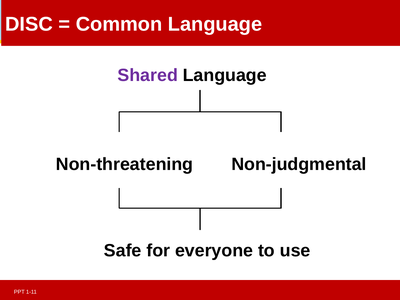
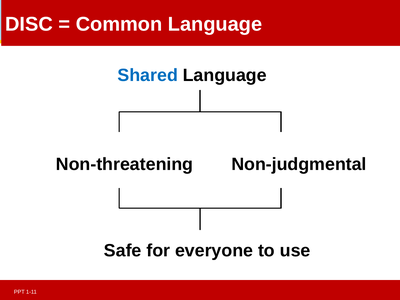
Shared colour: purple -> blue (148, 75)
